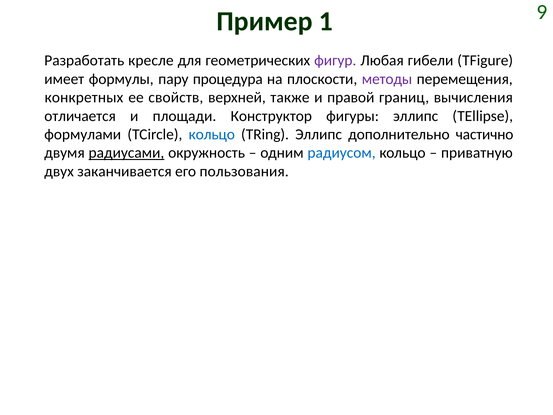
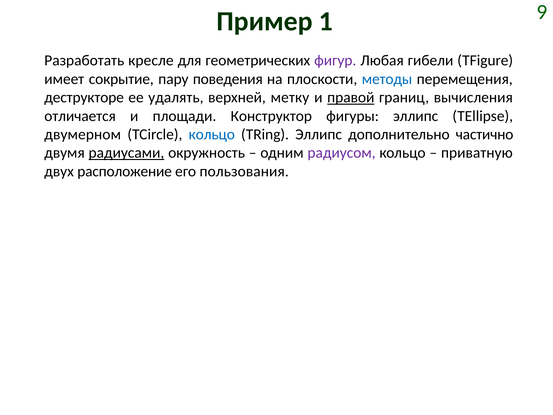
формулы: формулы -> сокрытие (121, 79)
процедура: процедура -> поведения (228, 79)
методы colour: purple -> blue (387, 79)
конкретных: конкретных -> деструкторе (84, 97)
свойств: свойств -> удалять (176, 97)
также: также -> метку (290, 97)
правой underline: none -> present (351, 97)
формулами: формулами -> двумерном (83, 134)
радиусом colour: blue -> purple (342, 153)
заканчивается: заканчивается -> расположение (125, 171)
